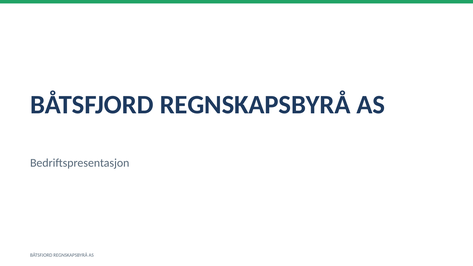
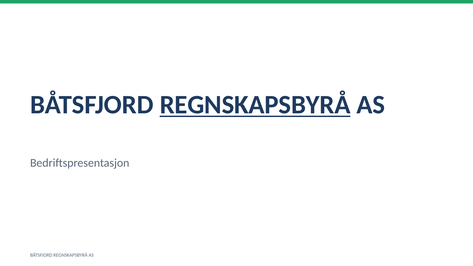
REGNSKAPSBYRÅ underline: none -> present (255, 105)
